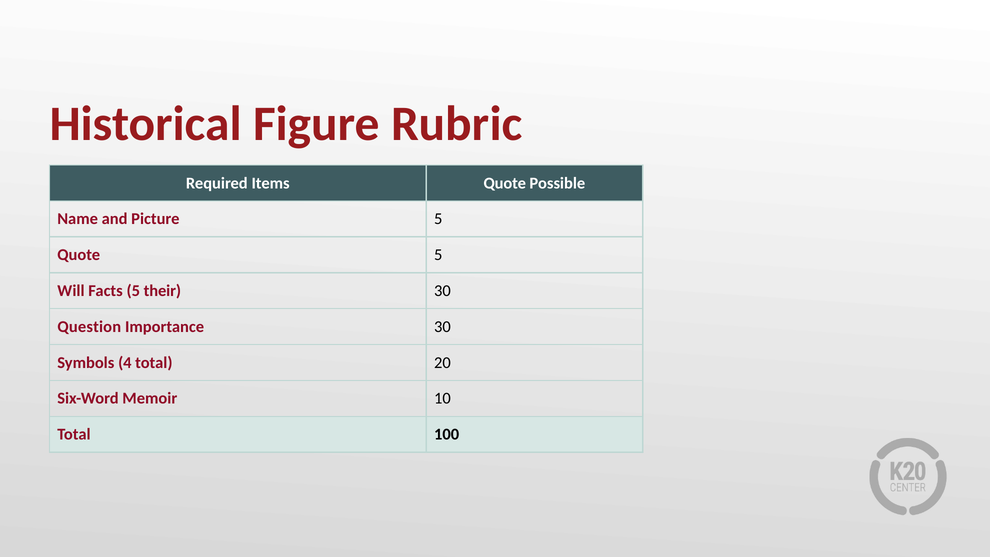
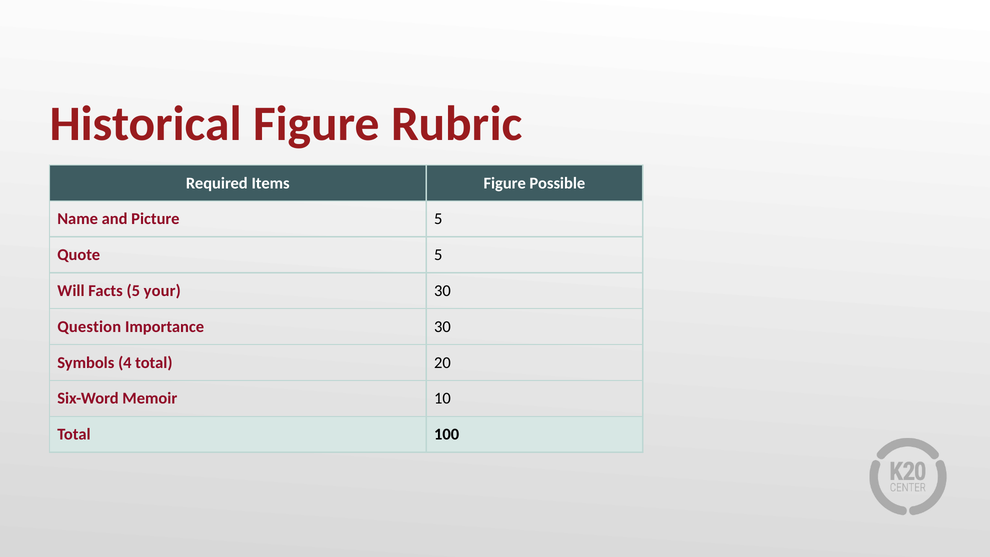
Items Quote: Quote -> Figure (505, 183)
their: their -> your (162, 291)
